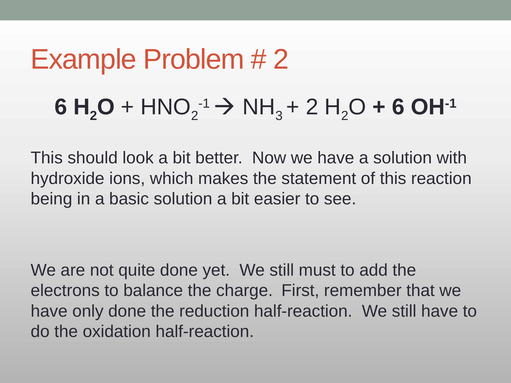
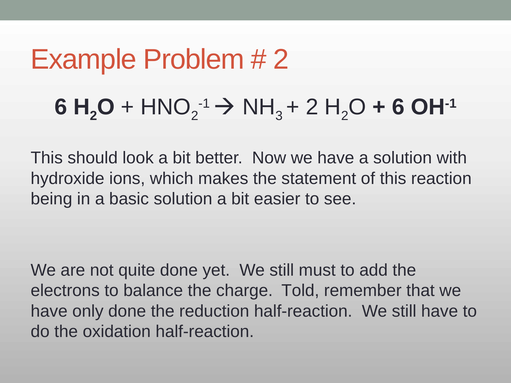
First: First -> Told (300, 291)
